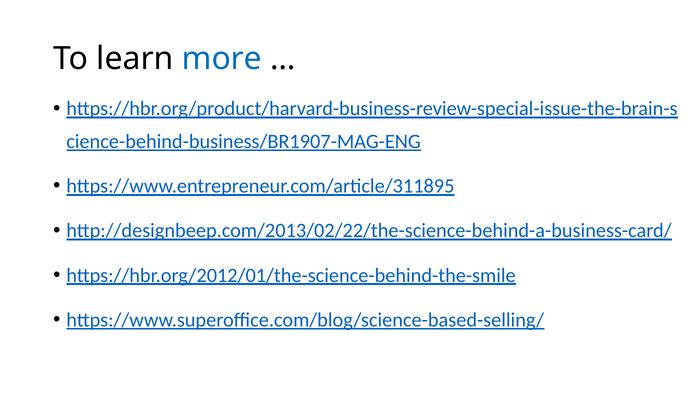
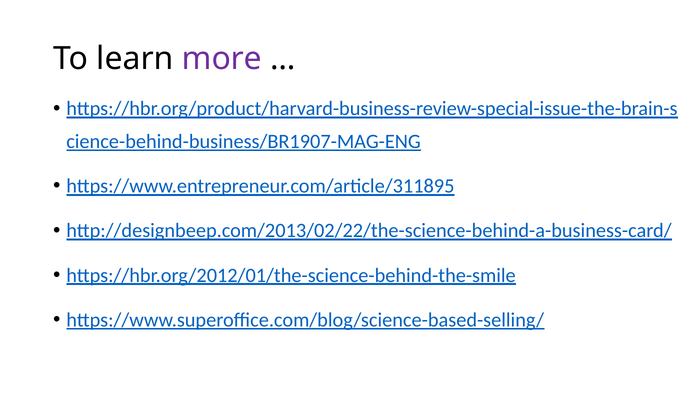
more colour: blue -> purple (222, 59)
